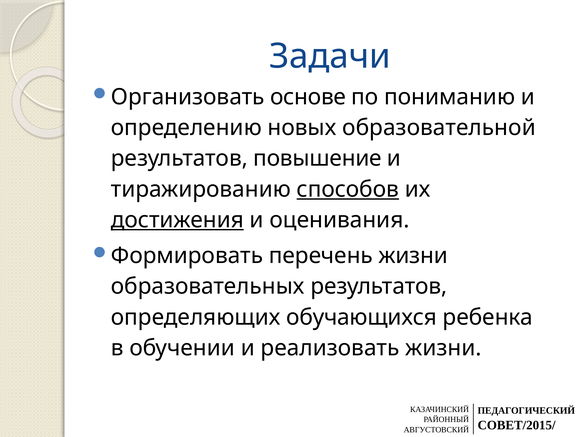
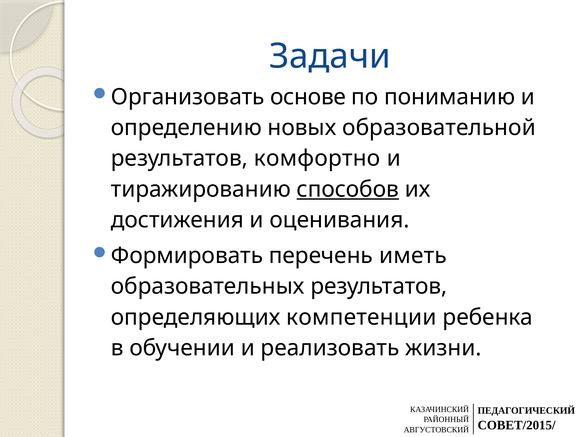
повышение: повышение -> комфортно (317, 158)
достижения underline: present -> none (177, 220)
перечень жизни: жизни -> иметь (413, 255)
обучающихся: обучающихся -> компетенции (361, 317)
